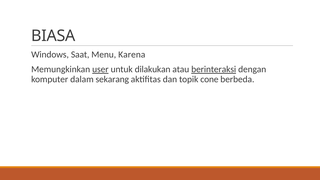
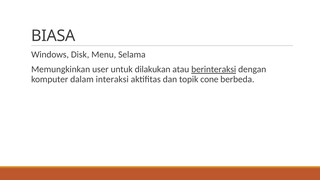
Saat: Saat -> Disk (80, 55)
Karena: Karena -> Selama (132, 55)
user underline: present -> none (100, 69)
sekarang: sekarang -> interaksi (112, 79)
